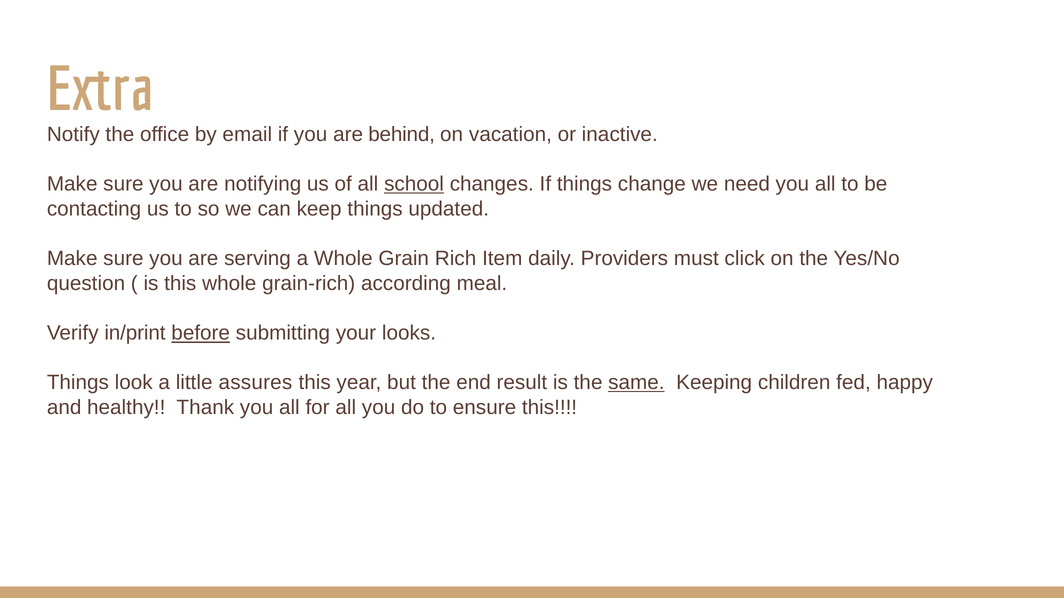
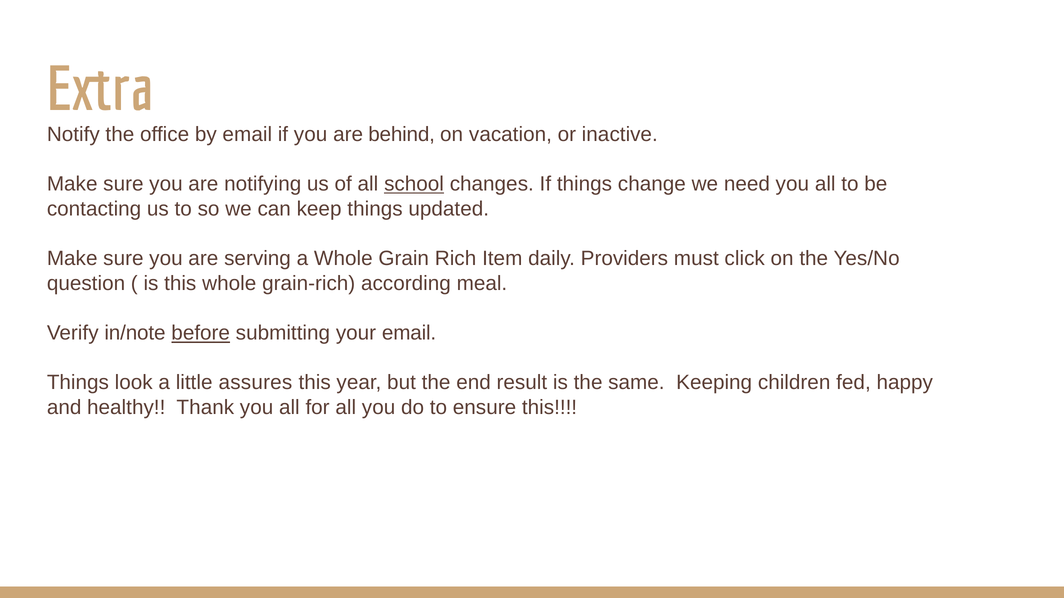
in/print: in/print -> in/note (135, 333)
your looks: looks -> email (409, 333)
same underline: present -> none (636, 383)
